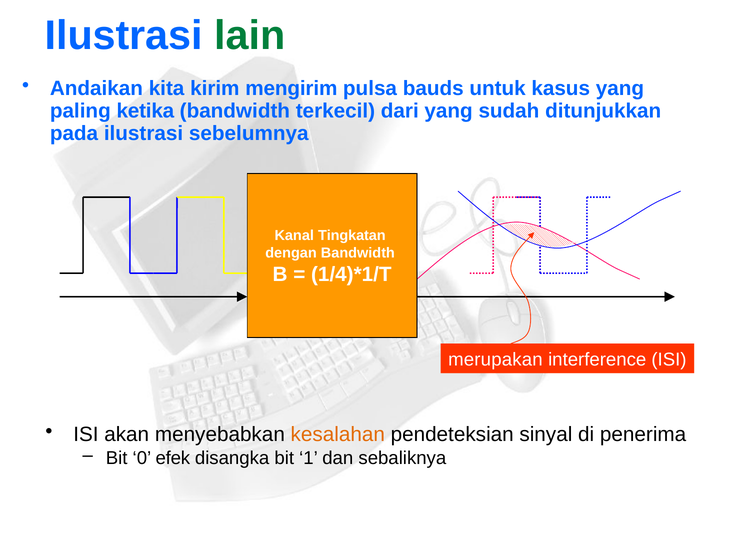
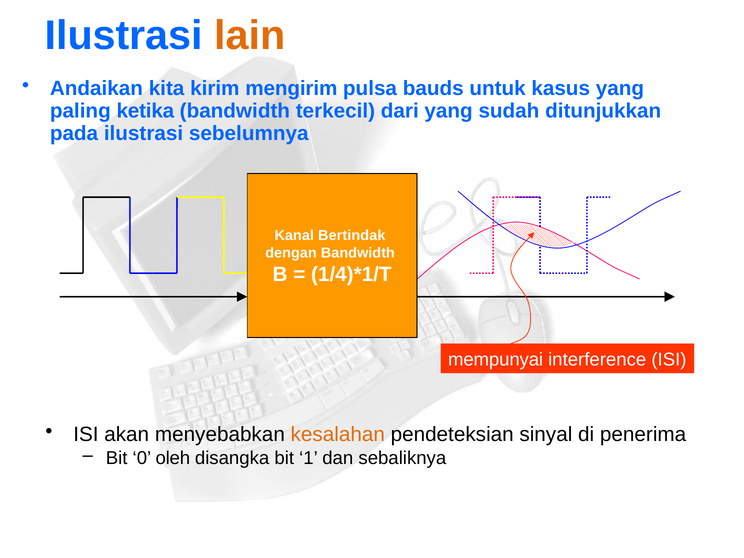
lain colour: green -> orange (250, 36)
Tingkatan: Tingkatan -> Bertindak (352, 236)
merupakan: merupakan -> mempunyai (496, 360)
efek: efek -> oleh (173, 458)
